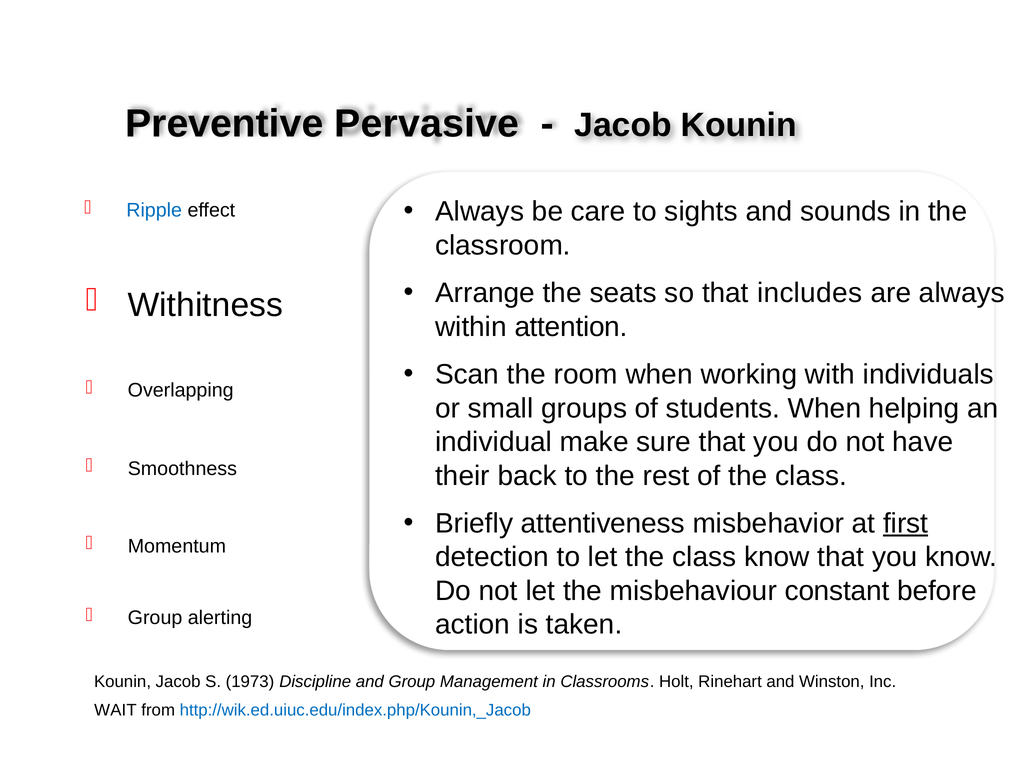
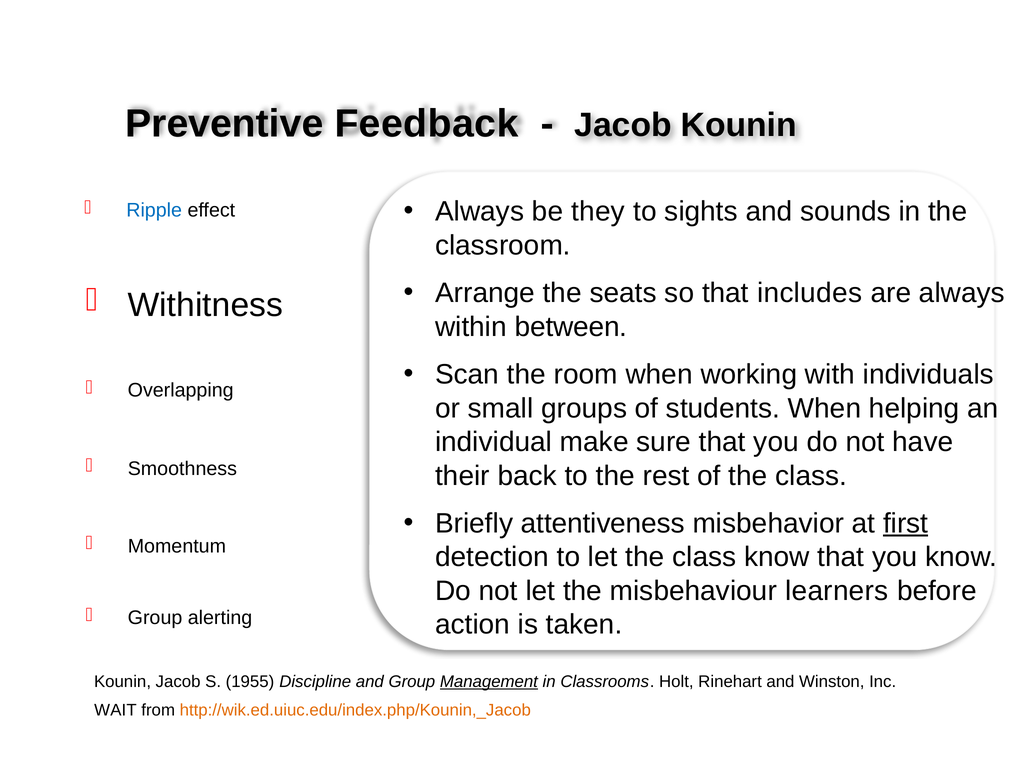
Pervasive: Pervasive -> Feedback (427, 124)
care: care -> they (598, 212)
attention: attention -> between (571, 327)
constant: constant -> learners (837, 590)
1973: 1973 -> 1955 (250, 681)
Management underline: none -> present (489, 681)
http://wik.ed.uiuc.edu/index.php/Kounin,_Jacob colour: blue -> orange (355, 710)
